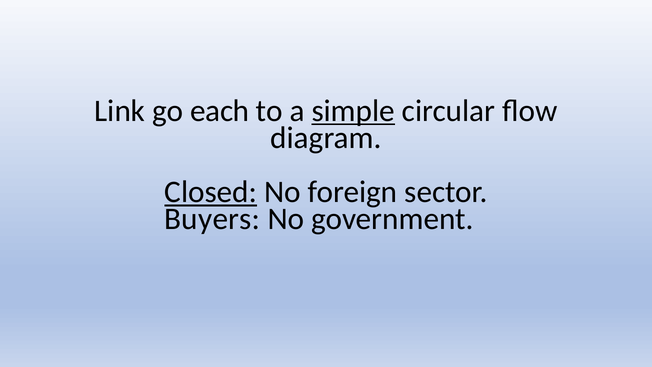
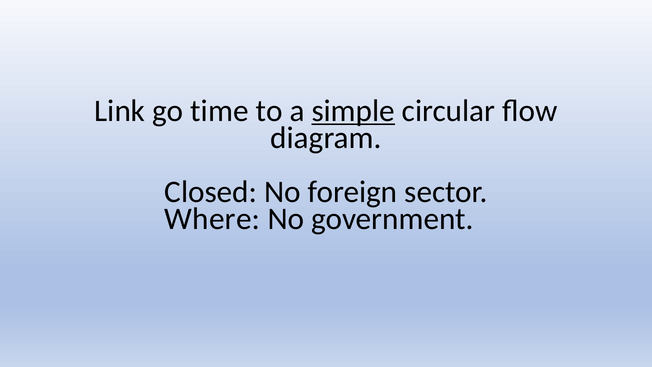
each: each -> time (220, 111)
Closed underline: present -> none (211, 192)
Buyers: Buyers -> Where (212, 219)
